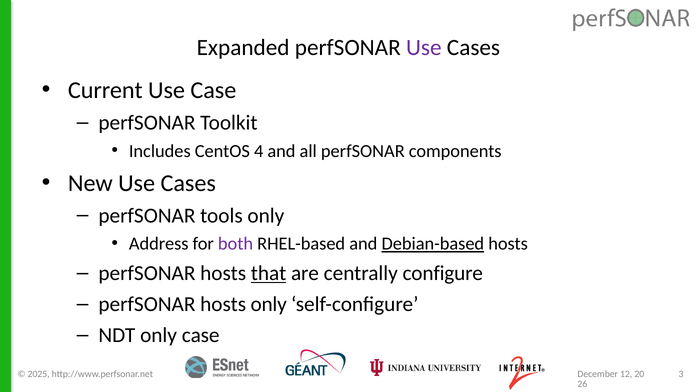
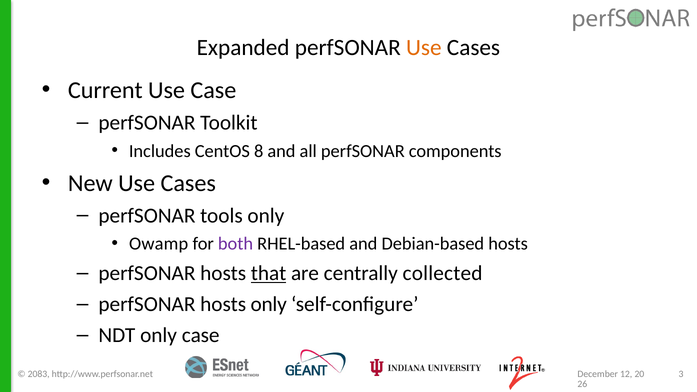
Use colour: purple -> orange (424, 48)
4: 4 -> 8 (259, 151)
Address: Address -> Owamp (159, 244)
Debian-based underline: present -> none (433, 244)
configure: configure -> collected (443, 273)
2025: 2025 -> 2083 (39, 374)
